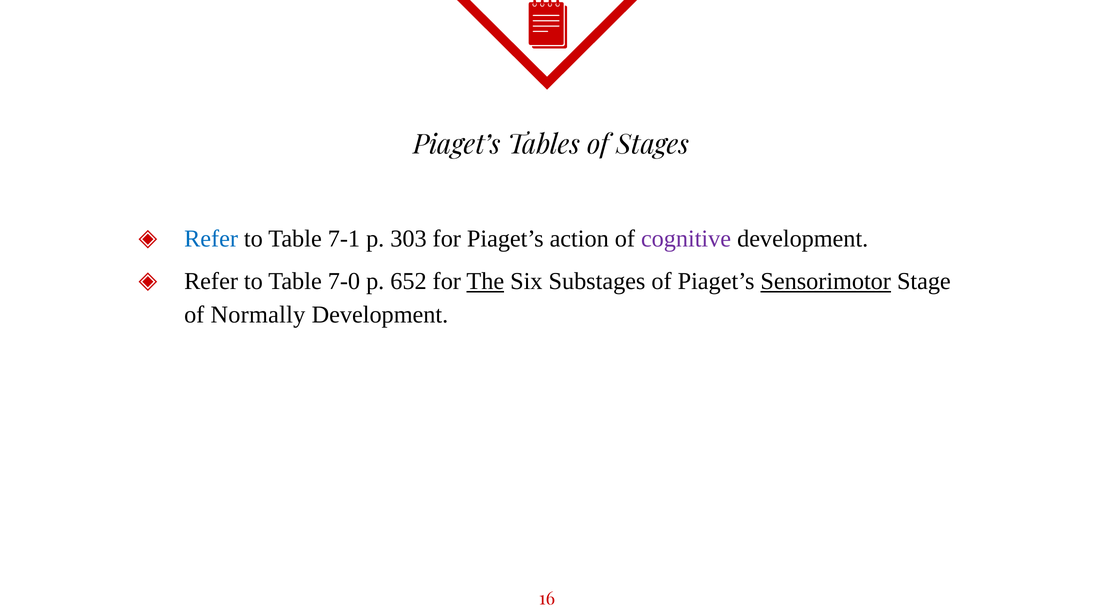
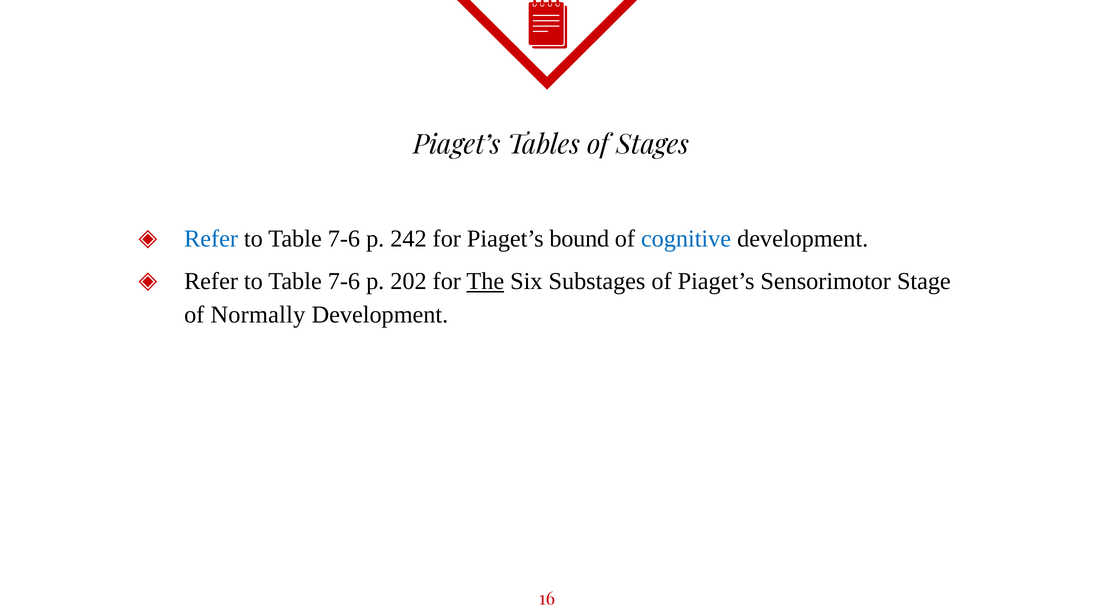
7-1: 7-1 -> 7-6 (344, 239)
303: 303 -> 242 (409, 239)
action: action -> bound (579, 239)
cognitive colour: purple -> blue (686, 239)
7-0: 7-0 -> 7-6 (344, 282)
652: 652 -> 202 (409, 282)
Sensorimotor underline: present -> none (826, 282)
